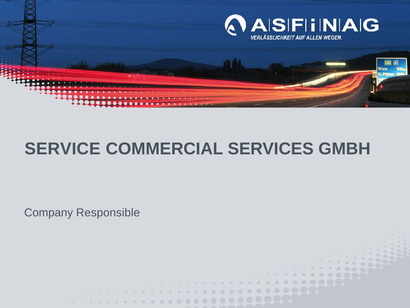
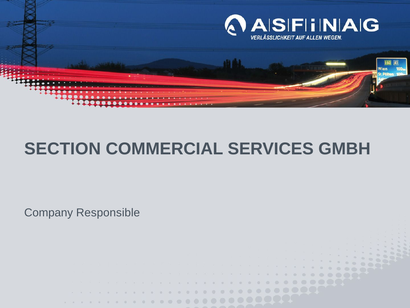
SERVICE: SERVICE -> SECTION (63, 149)
